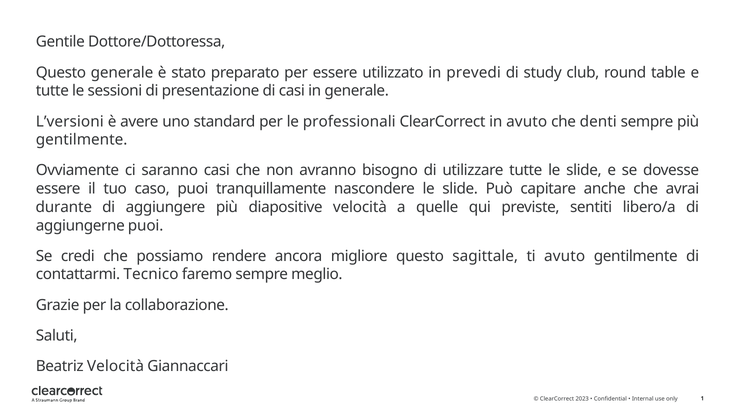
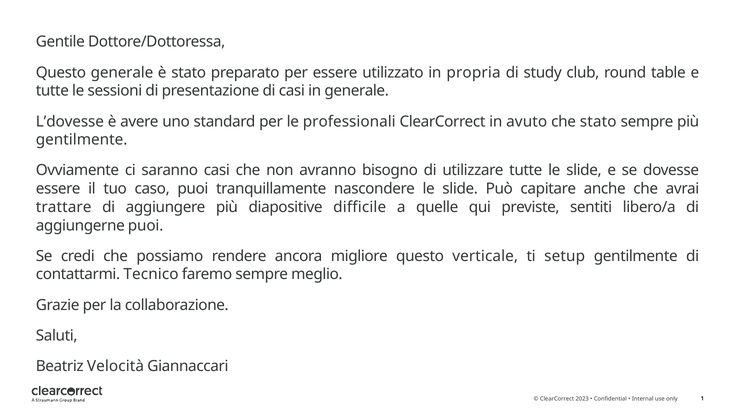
prevedi: prevedi -> propria (474, 73)
L’versioni: L’versioni -> L’dovesse (70, 122)
che denti: denti -> stato (598, 122)
durante: durante -> trattare (64, 207)
diapositive velocità: velocità -> difficile (360, 207)
sagittale: sagittale -> verticale (485, 256)
ti avuto: avuto -> setup (565, 256)
